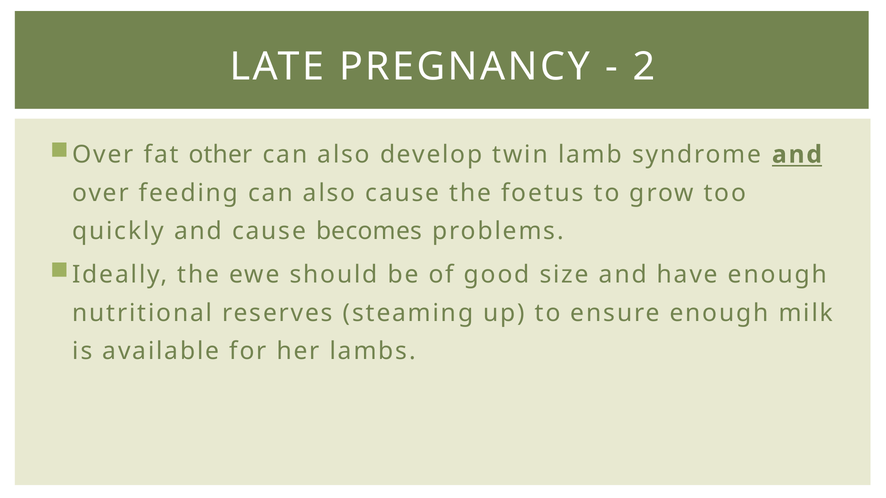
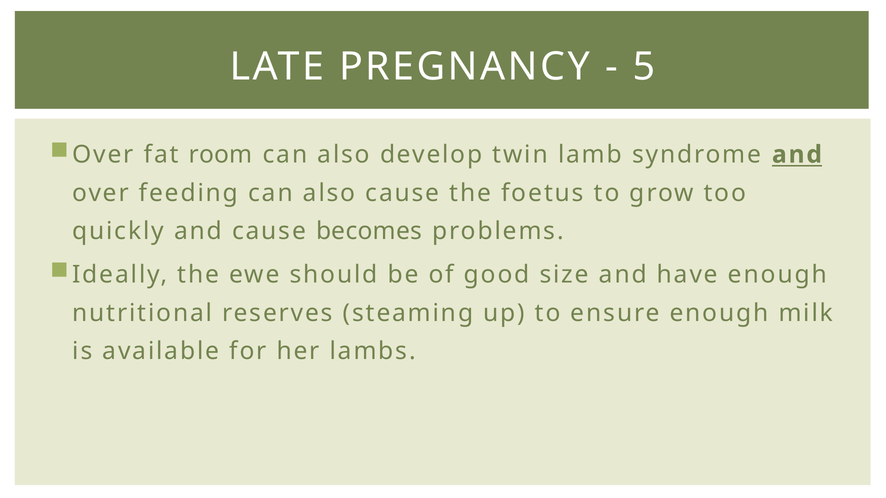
2: 2 -> 5 (644, 67)
other: other -> room (221, 155)
